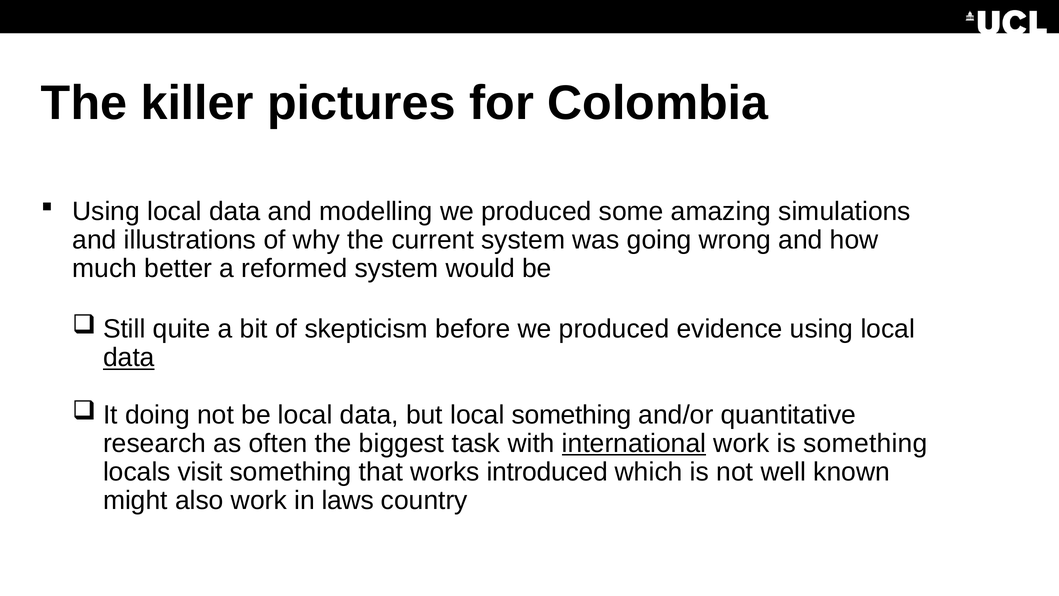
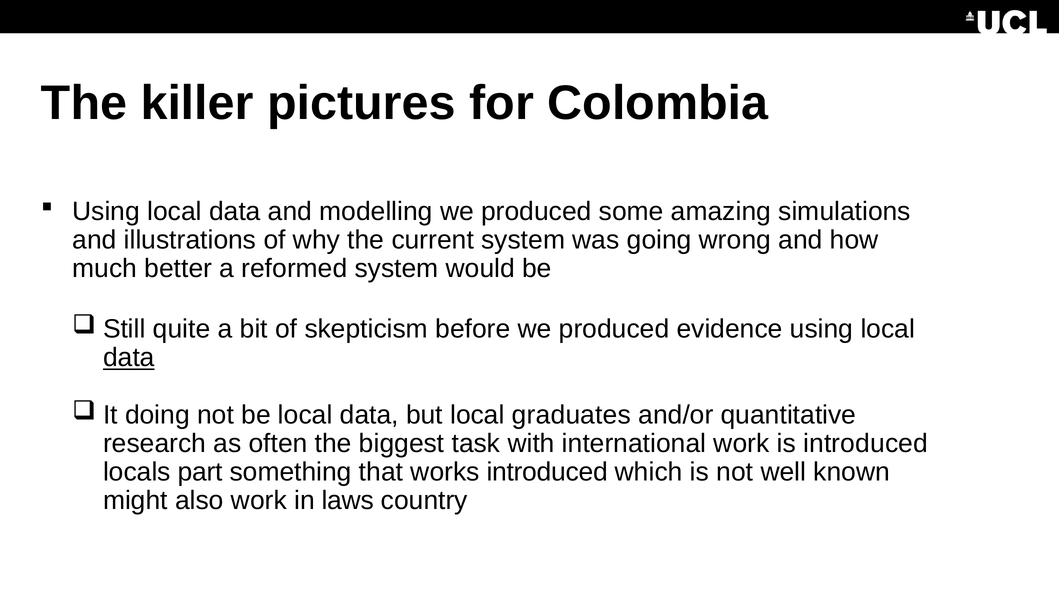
local something: something -> graduates (571, 415)
international underline: present -> none (634, 443)
is something: something -> introduced (866, 443)
visit: visit -> part (200, 472)
